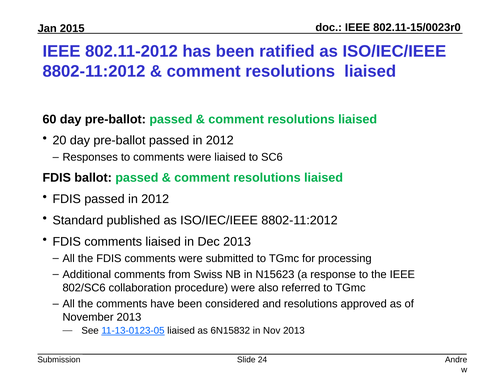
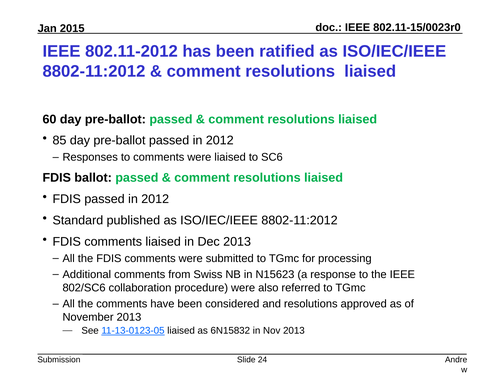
20: 20 -> 85 (59, 140)
